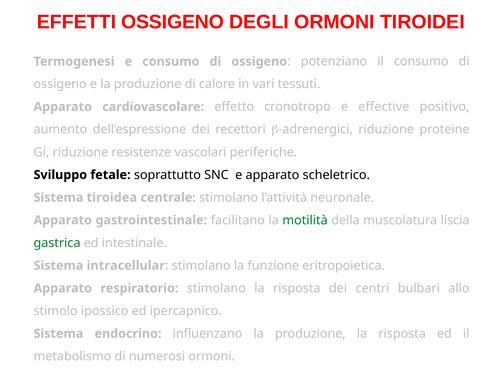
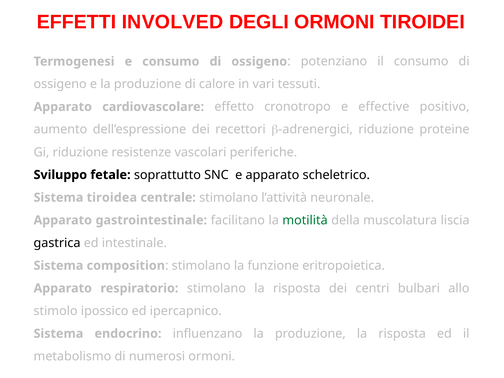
EFFETTI OSSIGENO: OSSIGENO -> INVOLVED (172, 22)
gastrica colour: green -> black (57, 243)
intracellular: intracellular -> composition (126, 266)
